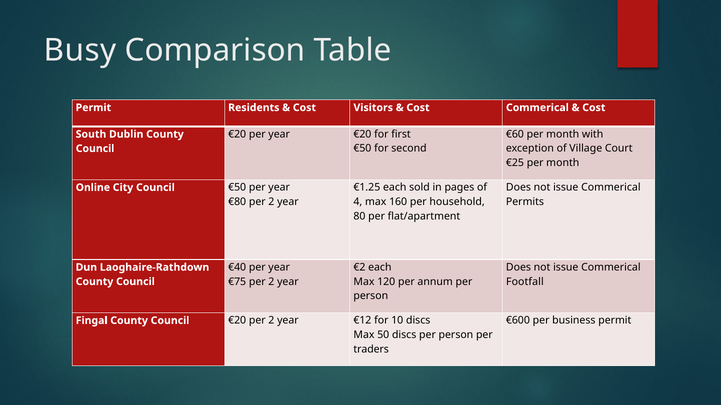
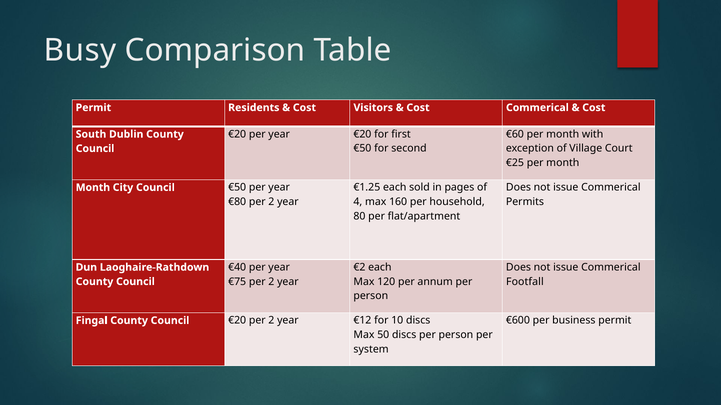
Online: Online -> Month (93, 188)
traders: traders -> system (371, 350)
